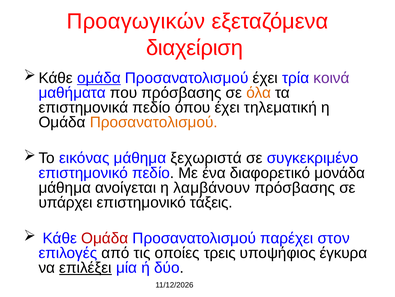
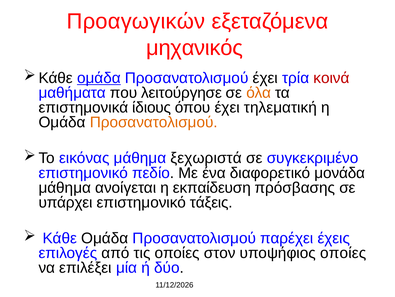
διαχείριση: διαχείριση -> μηχανικός (195, 48)
κοινά colour: purple -> red (331, 78)
που πρόσβασης: πρόσβασης -> λειτούργησε (182, 93)
επιστημονικά πεδίο: πεδίο -> ίδιους (152, 107)
λαμβάνουν: λαμβάνουν -> εκπαίδευση (212, 187)
Ομάδα colour: red -> black (105, 238)
στον: στον -> έχεις (334, 238)
τρεις: τρεις -> στον (220, 252)
υποψήφιος έγκυρα: έγκυρα -> οποίες (343, 252)
επιλέξει underline: present -> none (85, 267)
